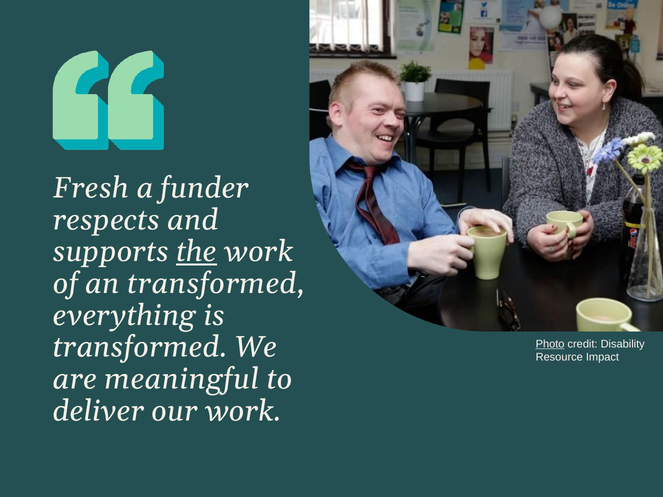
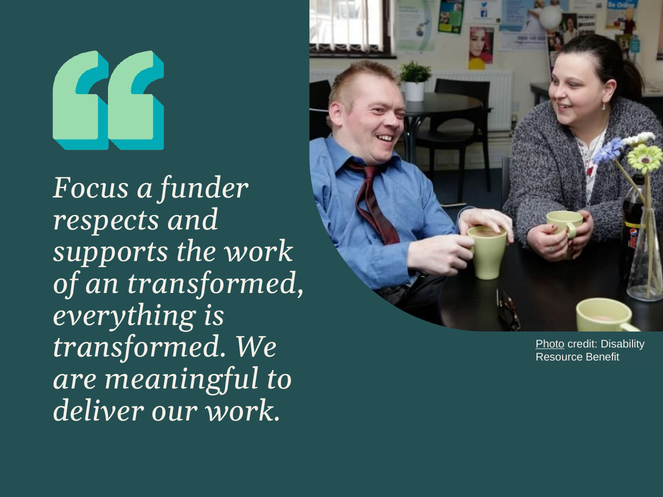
Fresh: Fresh -> Focus (91, 188)
the underline: present -> none (196, 252)
Impact: Impact -> Benefit (603, 357)
